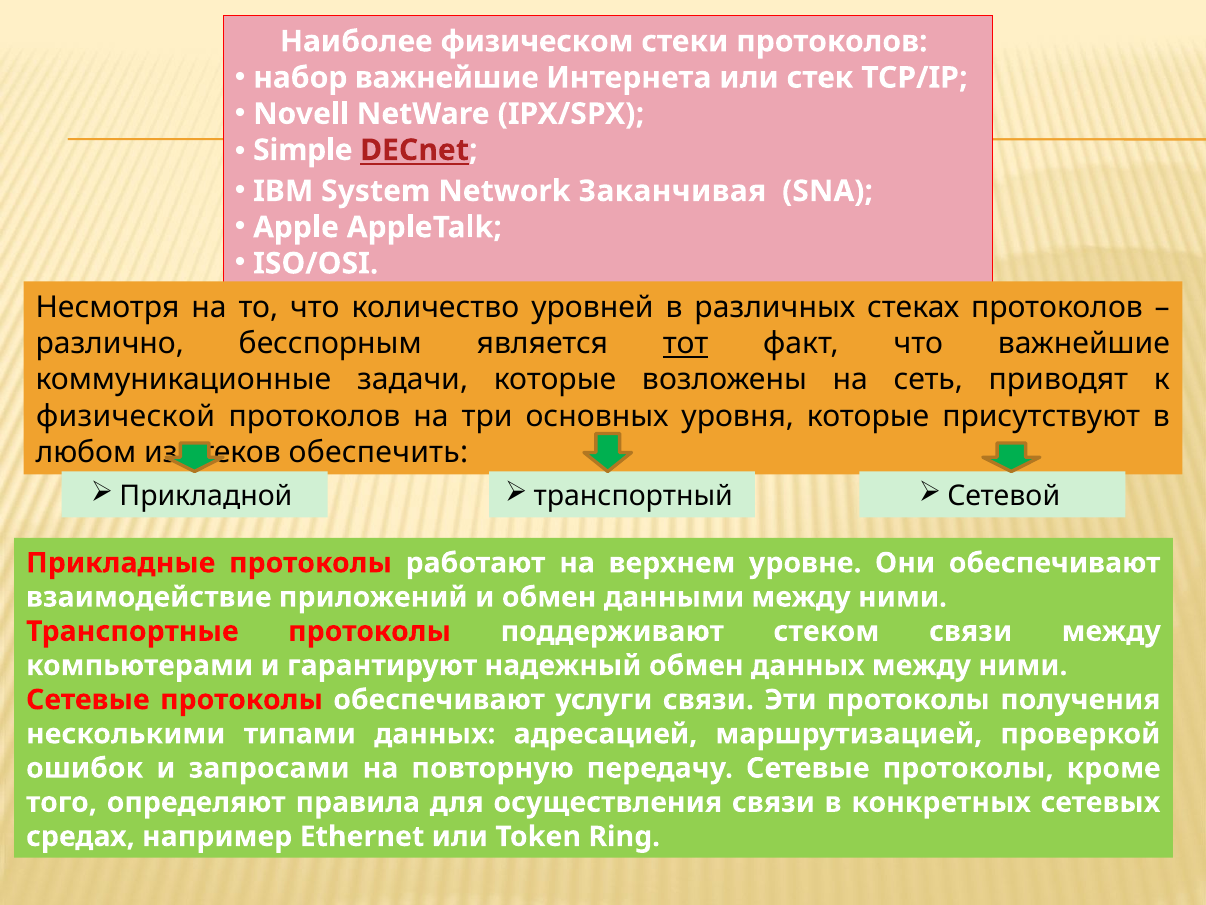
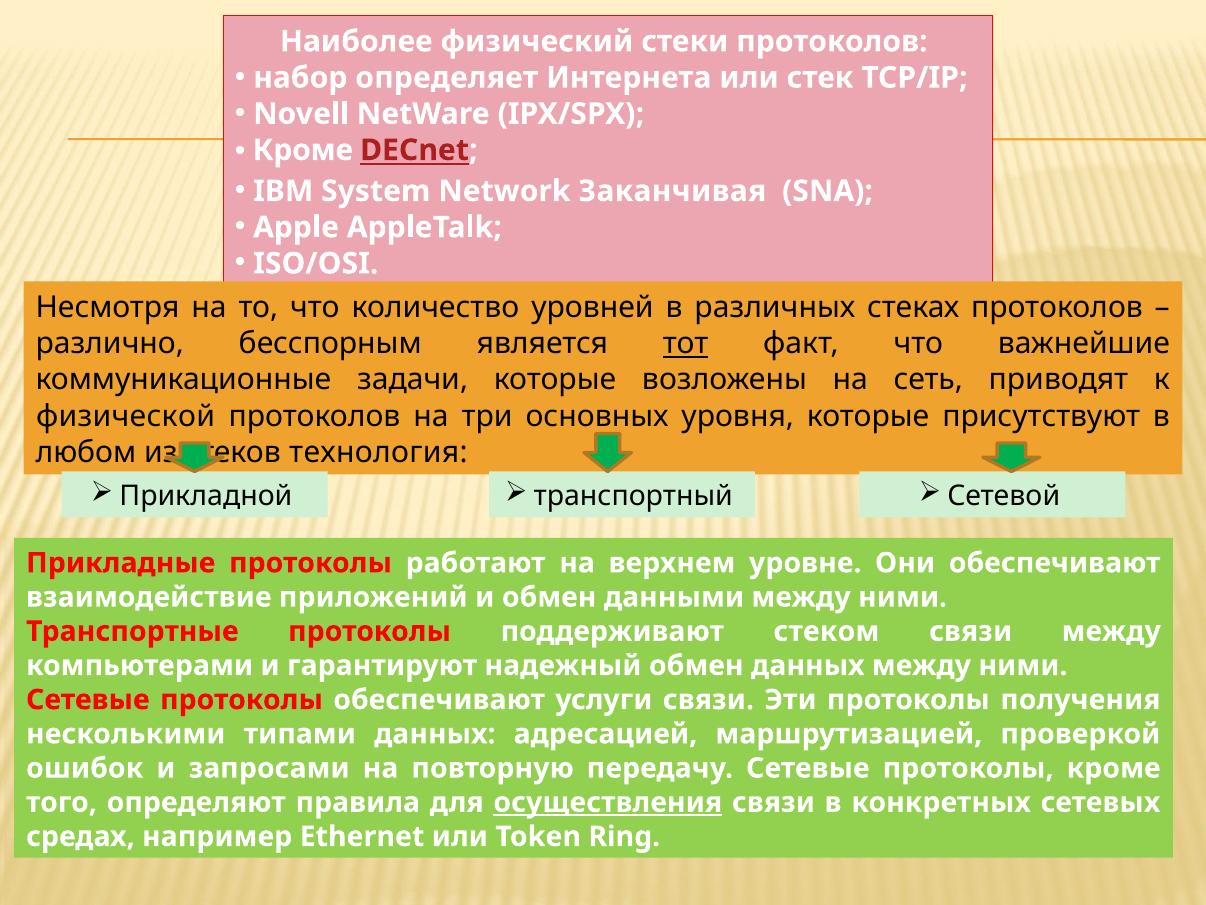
физическом: физическом -> физический (537, 41)
набор важнейшие: важнейшие -> определяет (447, 78)
Simple: Simple -> Кроме (303, 150)
обеспечить: обеспечить -> технология (378, 452)
осуществления underline: none -> present (608, 802)
